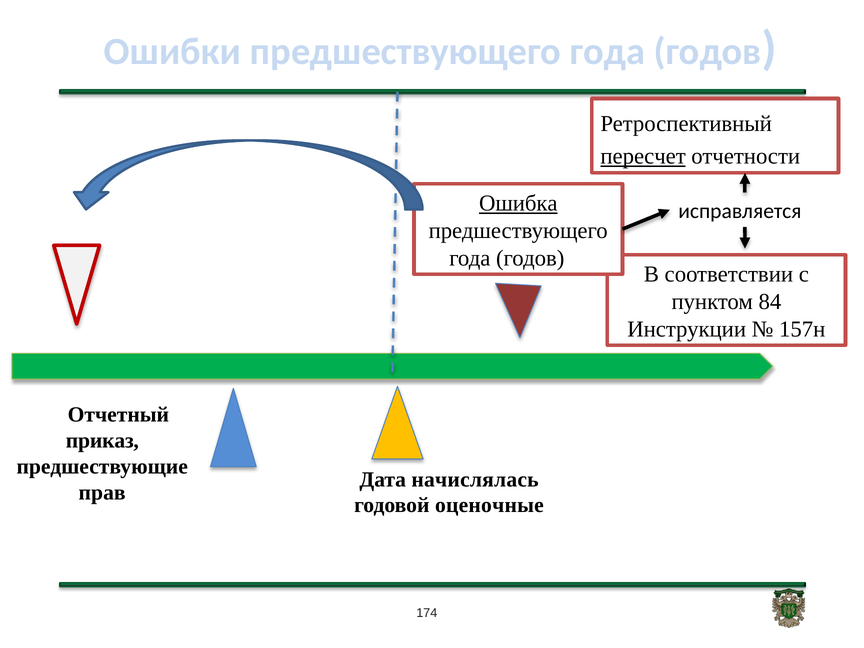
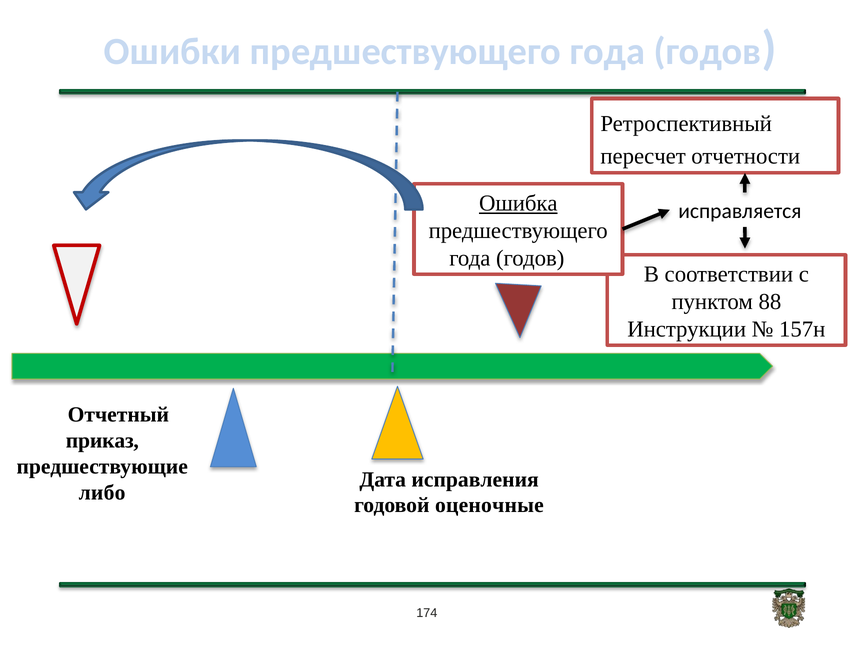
пересчет underline: present -> none (643, 156)
84: 84 -> 88 (770, 302)
начислялась: начислялась -> исправления (475, 479)
прав: прав -> либо (102, 493)
